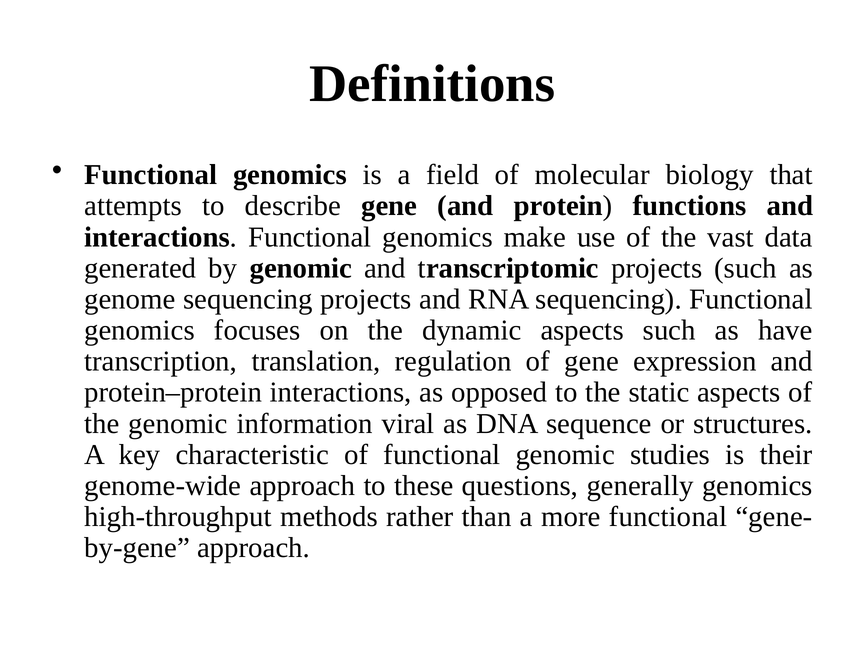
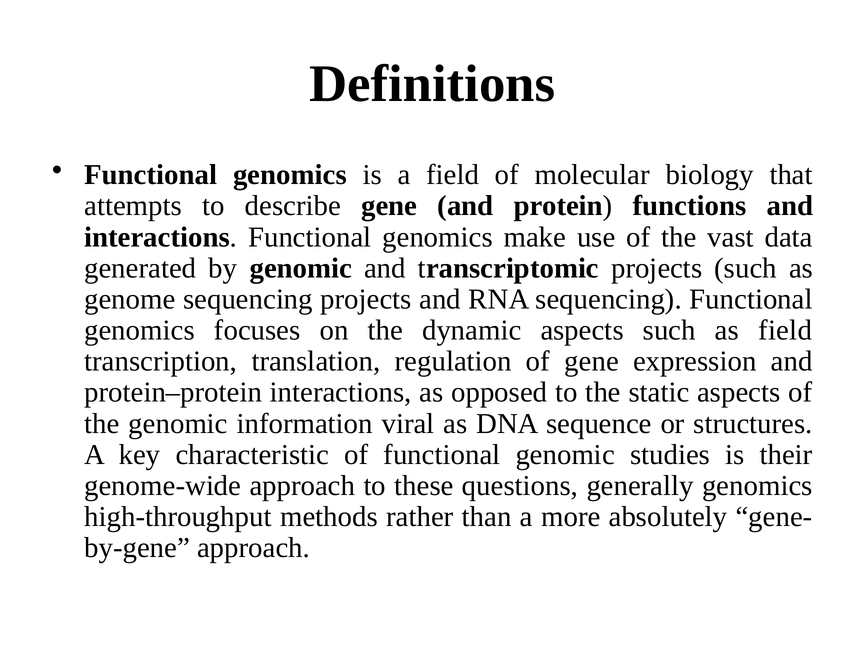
as have: have -> field (785, 331)
more functional: functional -> absolutely (668, 517)
